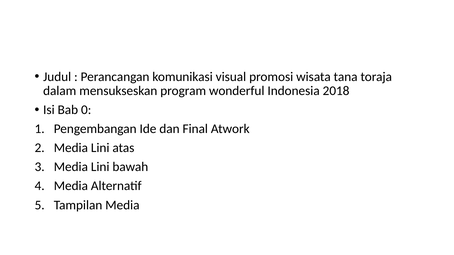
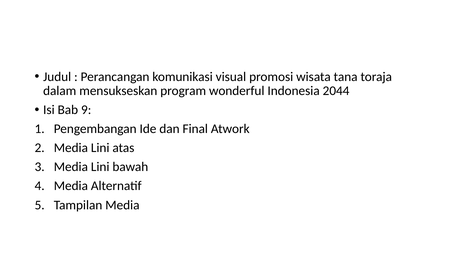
2018: 2018 -> 2044 (336, 91)
0: 0 -> 9 (86, 110)
